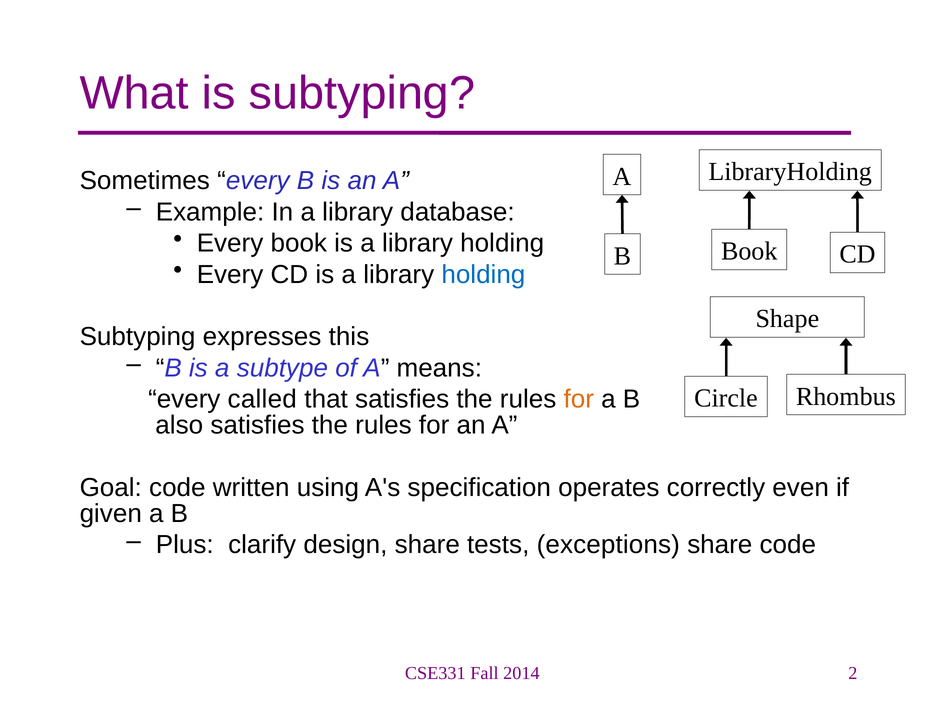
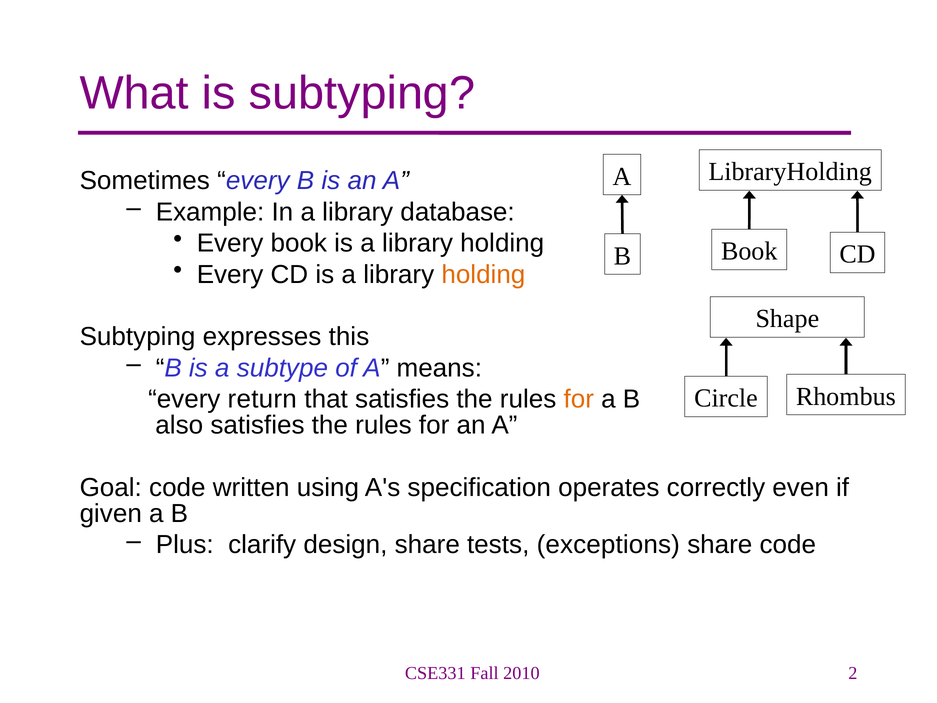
holding colour: blue -> orange (483, 274)
called: called -> return (262, 399)
2014: 2014 -> 2010 (521, 673)
